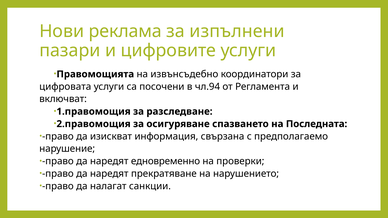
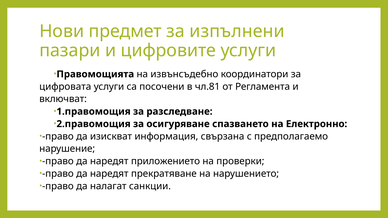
реклама: реклама -> предмет (125, 31)
чл.94: чл.94 -> чл.81 (207, 87)
Последната: Последната -> Електронно (317, 124)
едновременно: едновременно -> приложението (166, 161)
